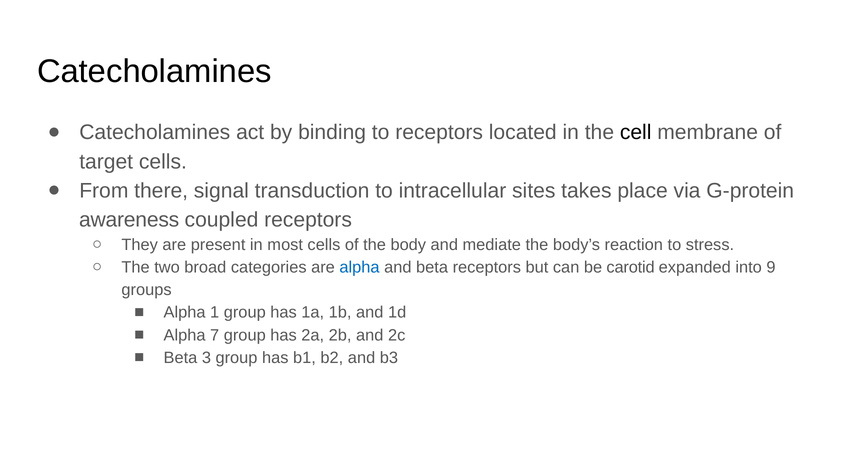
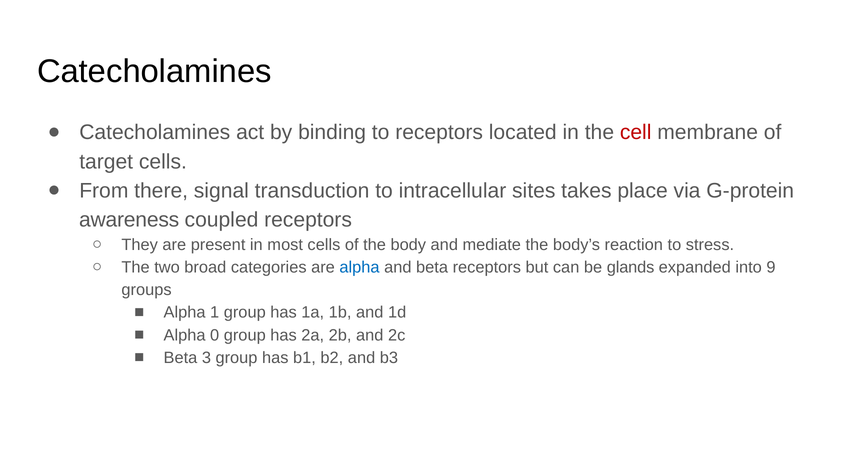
cell colour: black -> red (636, 133)
carotid: carotid -> glands (631, 267)
7: 7 -> 0 (215, 335)
